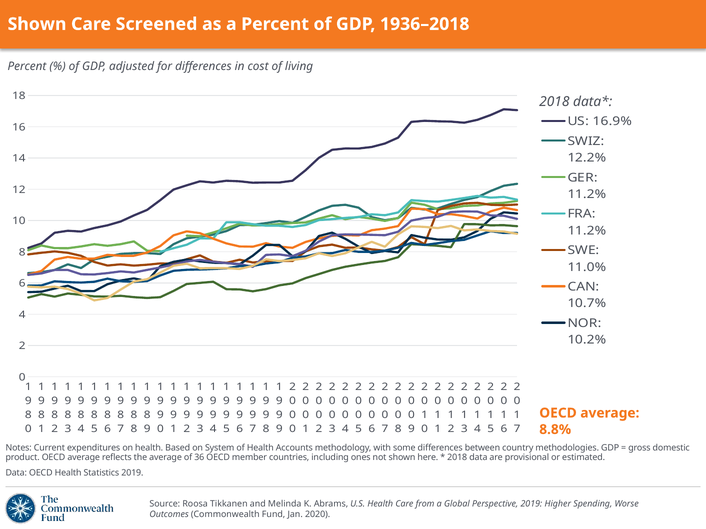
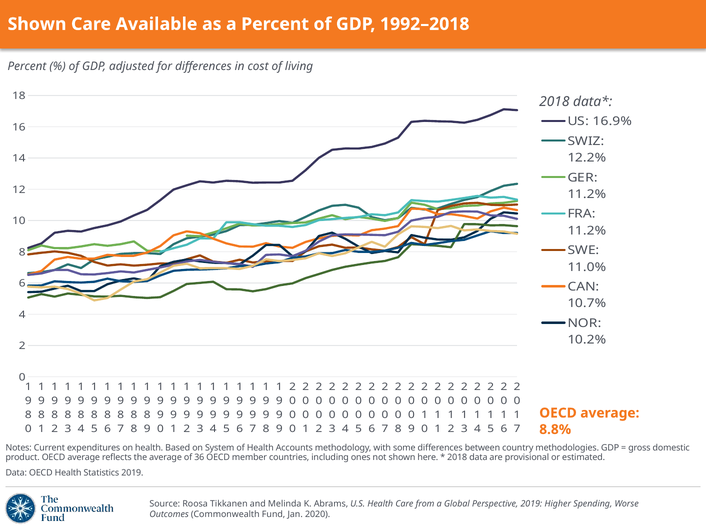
Screened: Screened -> Available (157, 24)
1936–2018: 1936–2018 -> 1992–2018 (425, 24)
